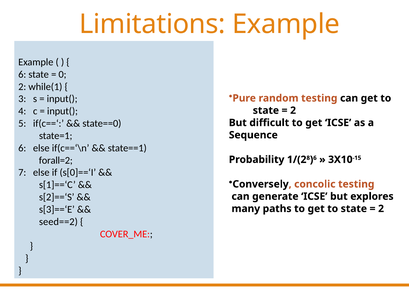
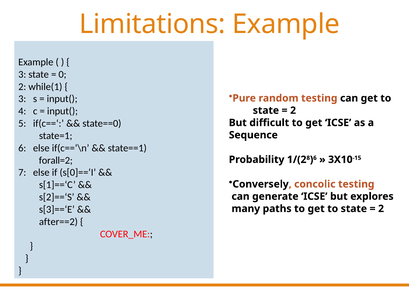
6: 6 -> 3 (22, 74)
seed==2: seed==2 -> after==2 (58, 222)
